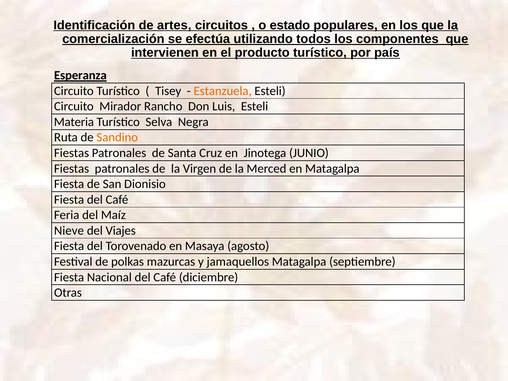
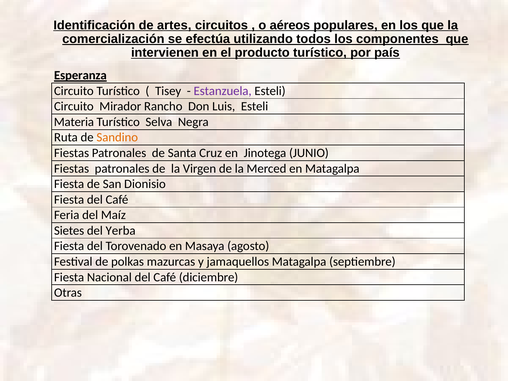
estado: estado -> aéreos (290, 25)
Estanzuela colour: orange -> purple (223, 91)
Nieve: Nieve -> Sietes (69, 231)
Viajes: Viajes -> Yerba (121, 231)
